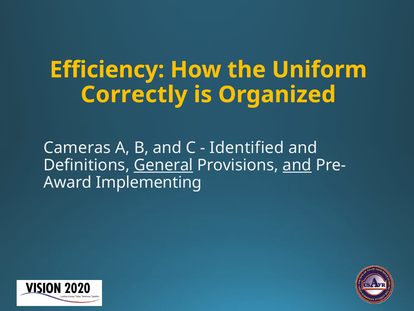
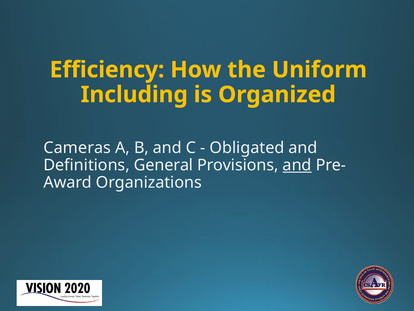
Correctly: Correctly -> Including (134, 94)
Identified: Identified -> Obligated (247, 147)
General underline: present -> none (163, 165)
Implementing: Implementing -> Organizations (149, 182)
